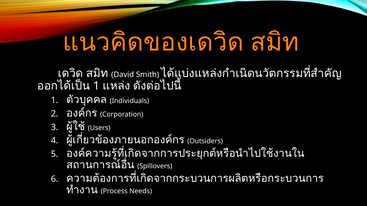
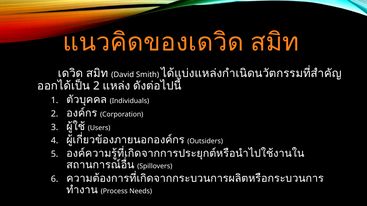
1: 1 -> 2 (96, 86)
